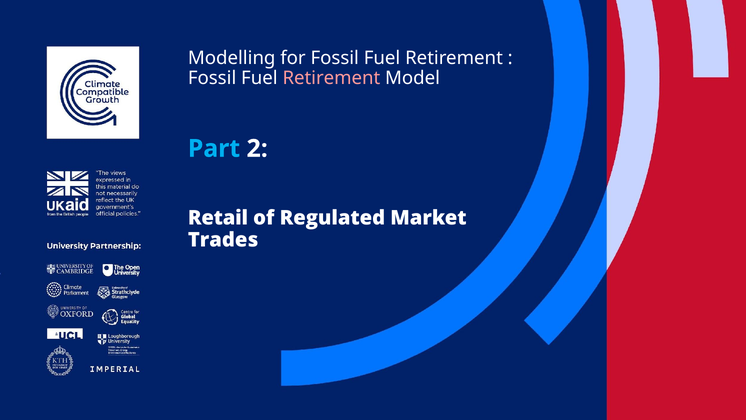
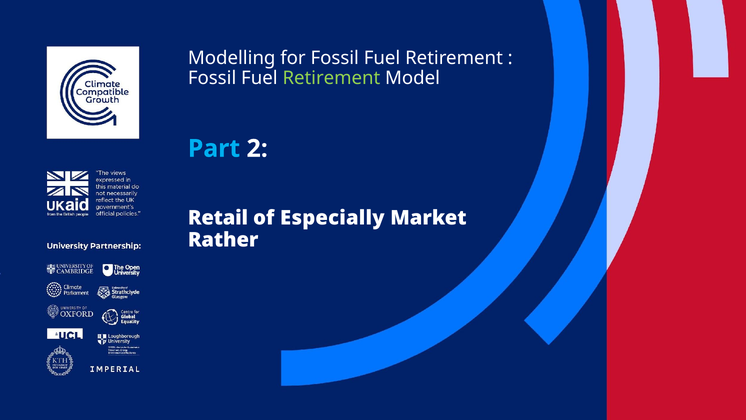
Retirement colour: pink -> light green (331, 78)
Regulated: Regulated -> Especially (332, 218)
Trades: Trades -> Rather (223, 240)
